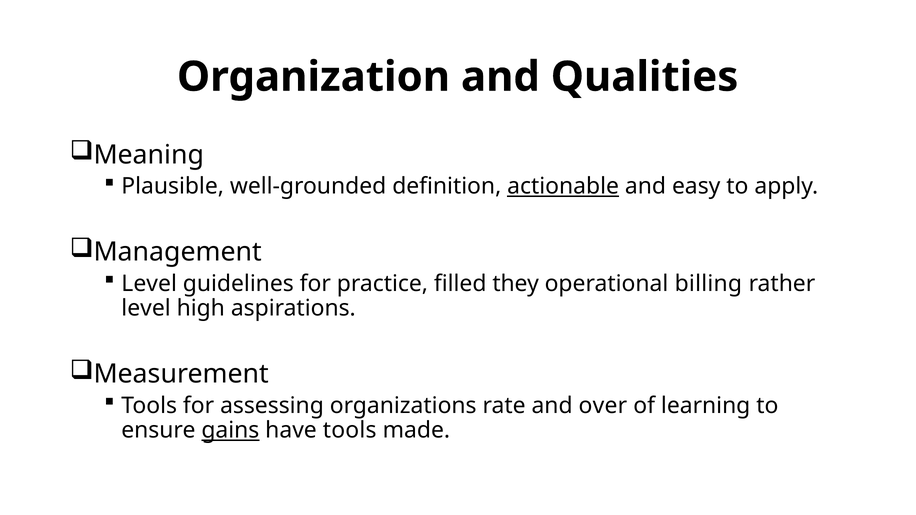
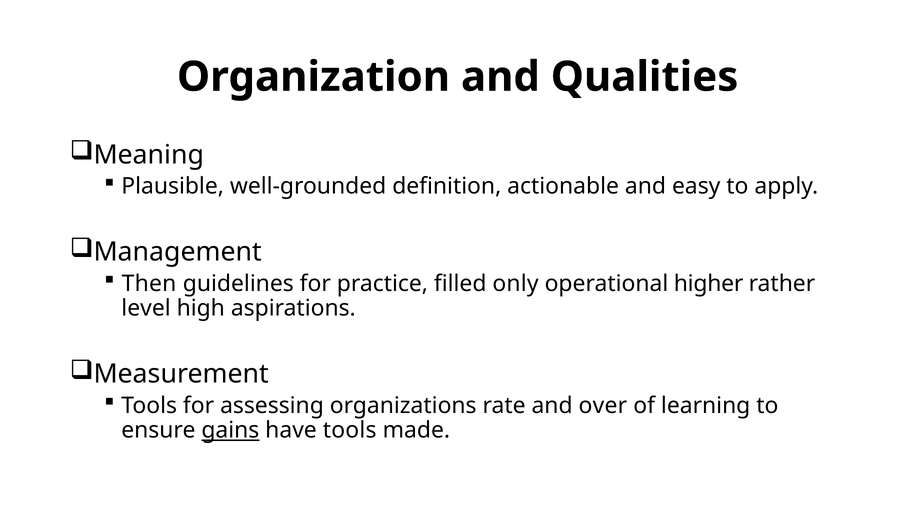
actionable underline: present -> none (563, 186)
Level: Level -> Then (149, 284)
they: they -> only (516, 284)
billing: billing -> higher (709, 284)
